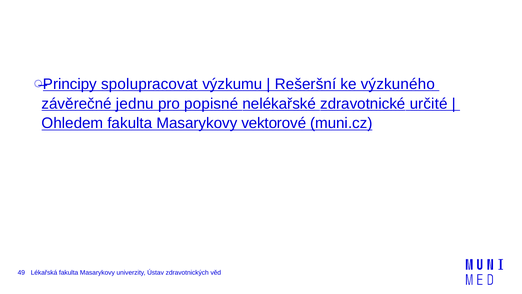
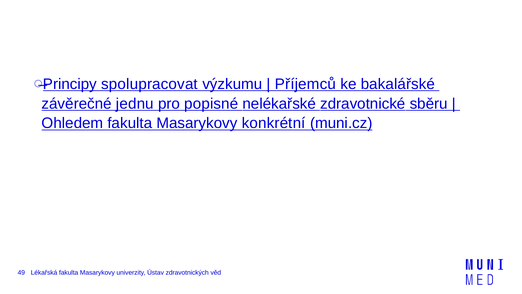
Rešeršní: Rešeršní -> Příjemců (305, 84)
výzkuného: výzkuného -> bakalářské (398, 84)
určité: určité -> sběru (429, 104)
vektorové: vektorové -> konkrétní (274, 123)
